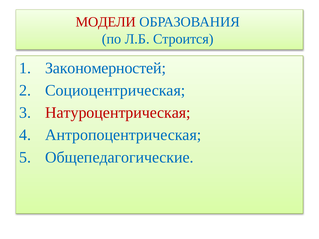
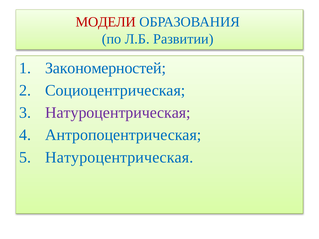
Строится: Строится -> Развитии (183, 39)
Натуроцентрическая colour: red -> purple (118, 113)
Общепедагогические: Общепедагогические -> Натуроцентрическая (119, 157)
